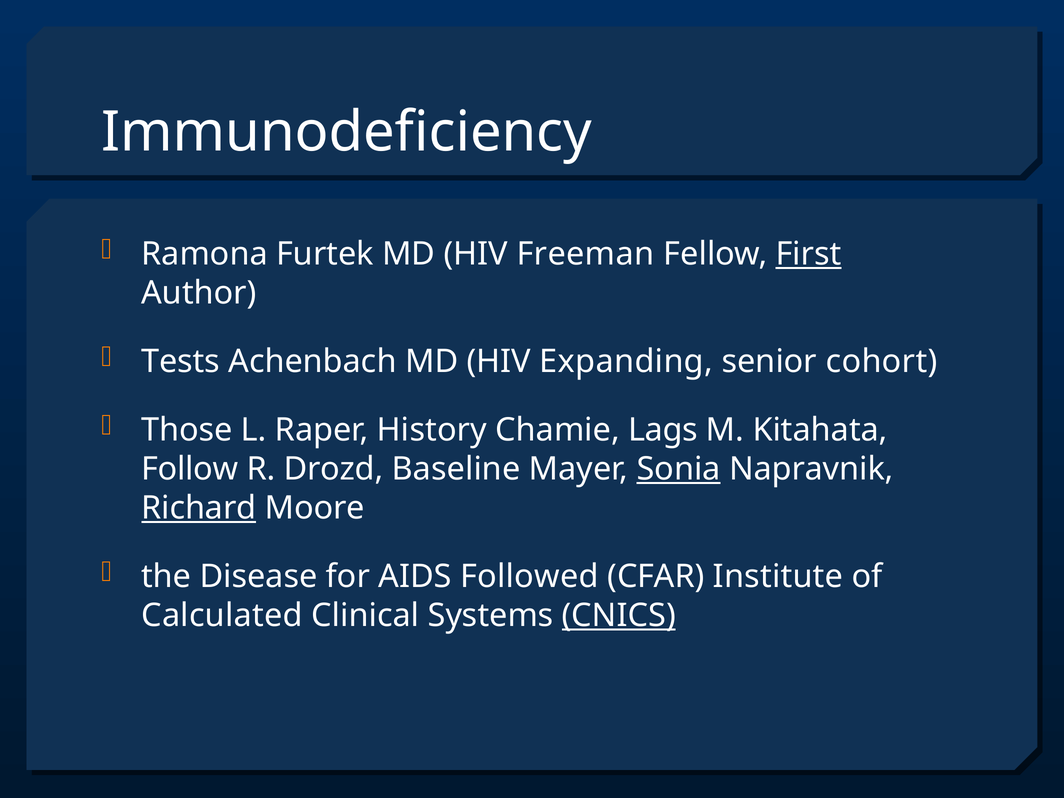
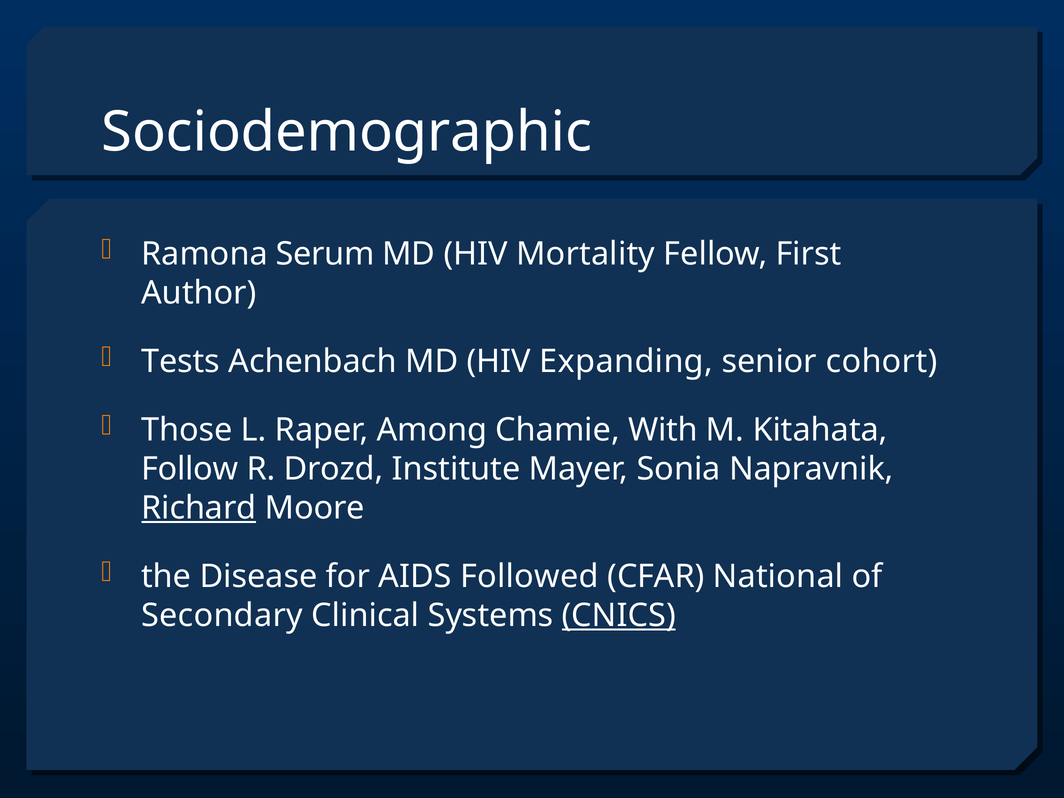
Immunodeficiency: Immunodeficiency -> Sociodemographic (347, 132)
Furtek: Furtek -> Serum (325, 254)
Freeman: Freeman -> Mortality (586, 254)
First underline: present -> none (809, 254)
History: History -> Among (432, 430)
Lags: Lags -> With (663, 430)
Baseline: Baseline -> Institute (456, 469)
Sonia underline: present -> none (679, 469)
Institute: Institute -> National (778, 577)
Calculated: Calculated -> Secondary (222, 616)
